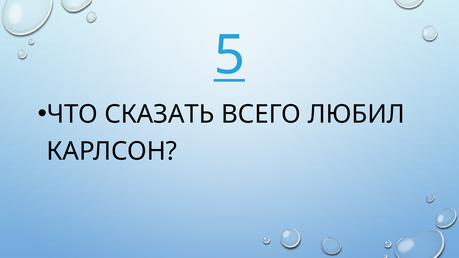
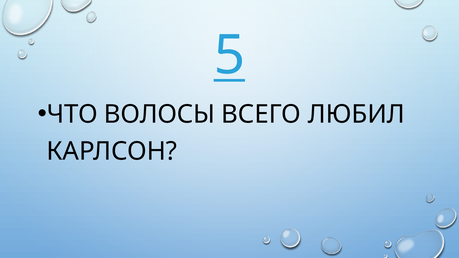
СКАЗАТЬ: СКАЗАТЬ -> ВОЛОСЫ (159, 114)
